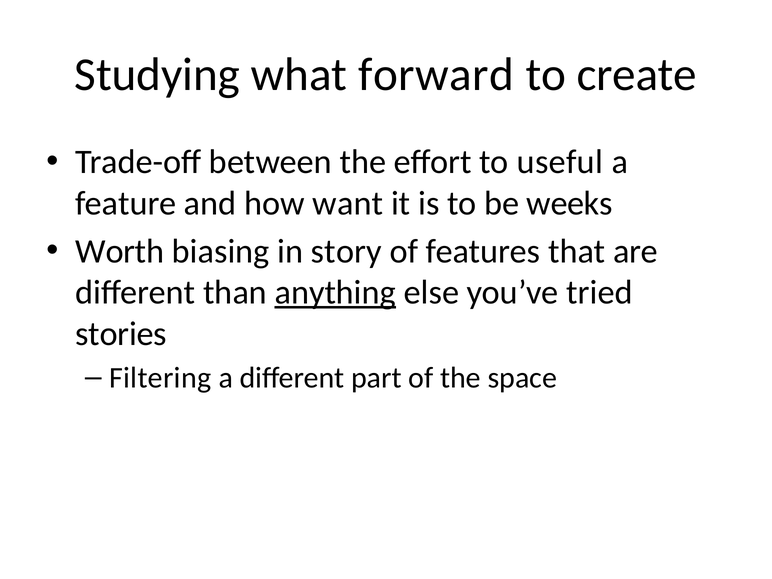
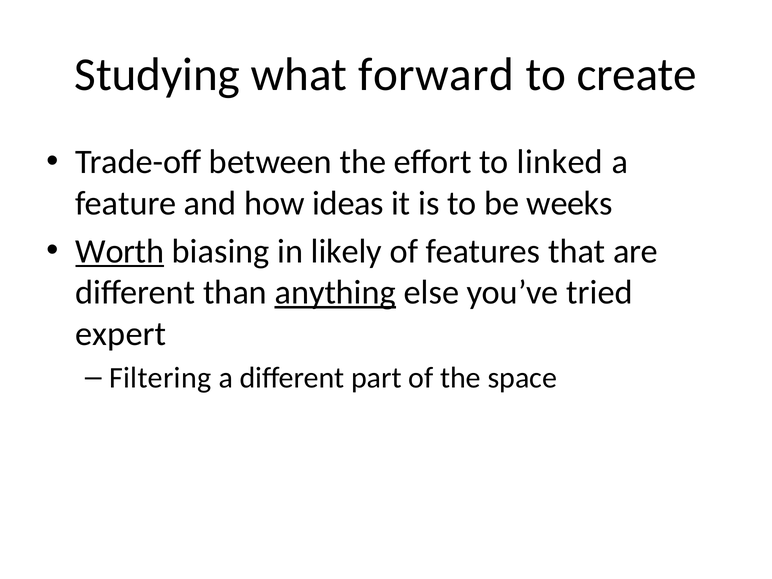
useful: useful -> linked (560, 162)
want: want -> ideas (348, 203)
Worth underline: none -> present (120, 251)
story: story -> likely (346, 251)
stories: stories -> expert (121, 334)
